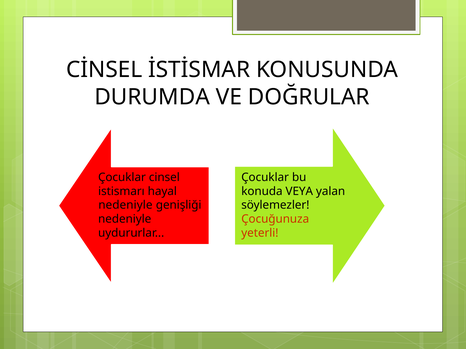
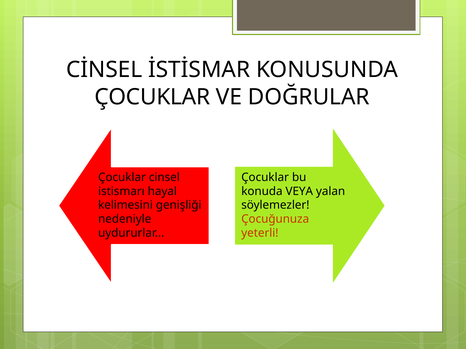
DURUMDA: DURUMDA -> ÇOCUKLAR (152, 97)
nedeniyle: nedeniyle -> kelimesini (126, 205)
